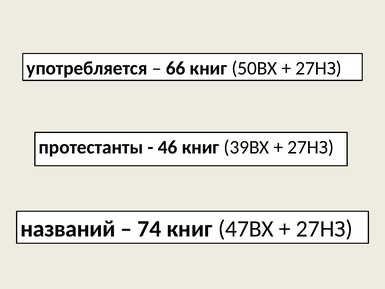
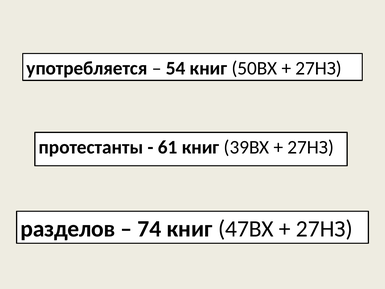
66: 66 -> 54 (176, 68)
46: 46 -> 61 (168, 147)
названий: названий -> разделов (68, 229)
